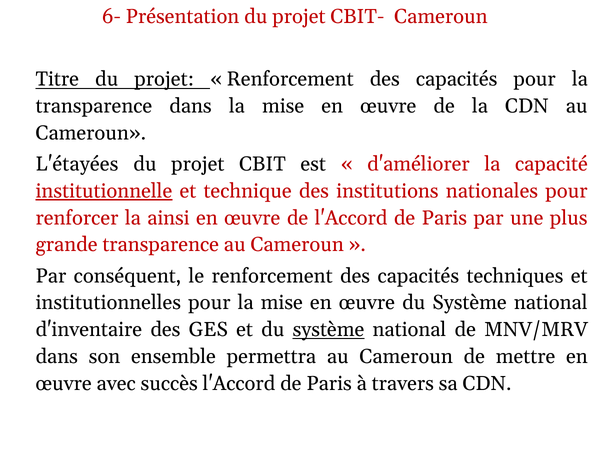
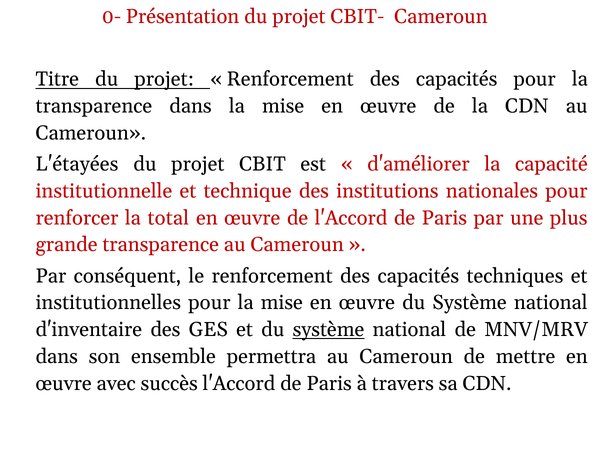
6-: 6- -> 0- (112, 17)
institutionnelle underline: present -> none (104, 191)
ainsi: ainsi -> total (168, 218)
